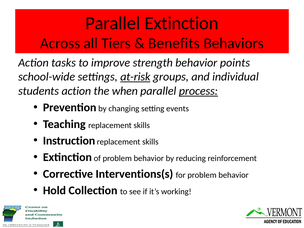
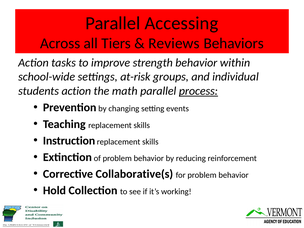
Parallel Extinction: Extinction -> Accessing (181, 23)
Benefits: Benefits -> Reviews (174, 43)
points: points -> within (235, 63)
at-risk underline: present -> none (135, 77)
when: when -> math (125, 91)
Interventions(s: Interventions(s -> Collaborative(s (134, 174)
